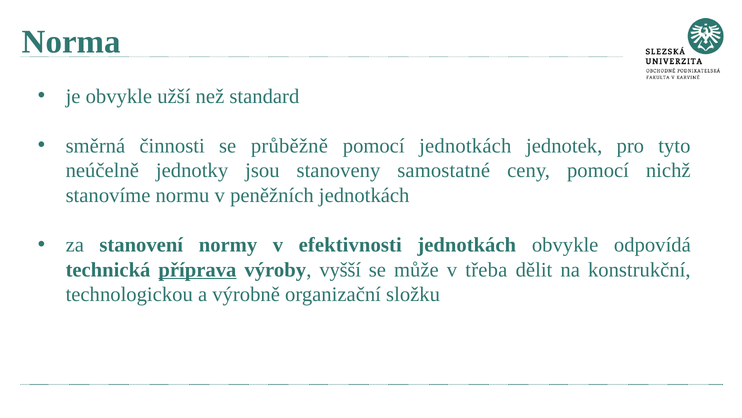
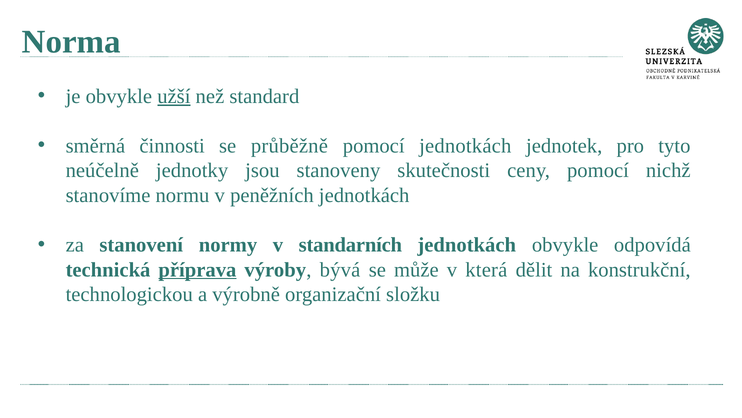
užší underline: none -> present (174, 96)
samostatné: samostatné -> skutečnosti (444, 170)
efektivnosti: efektivnosti -> standarních (350, 245)
vyšší: vyšší -> bývá (340, 269)
třeba: třeba -> která (486, 269)
